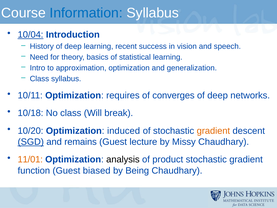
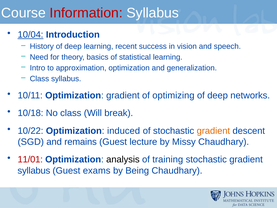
Information colour: blue -> red (86, 13)
Optimization requires: requires -> gradient (123, 95)
converges: converges -> optimizing (173, 95)
10/20: 10/20 -> 10/22 (31, 131)
SGD underline: present -> none (31, 142)
11/01 colour: orange -> red (30, 159)
product: product -> training (168, 159)
function: function -> syllabus (34, 170)
biased: biased -> exams (97, 170)
